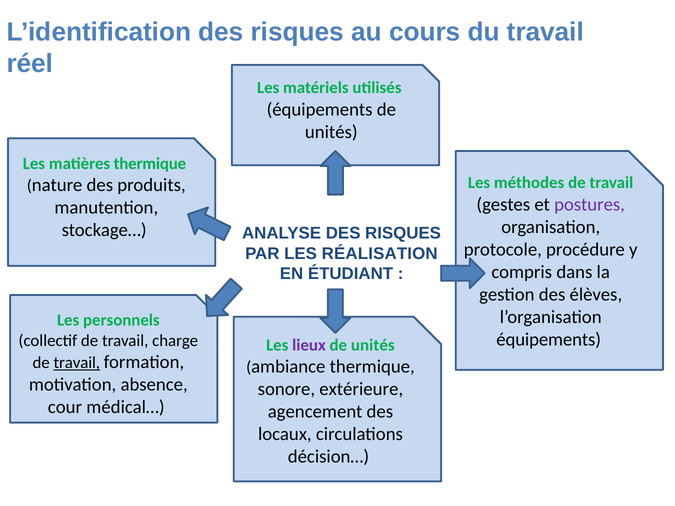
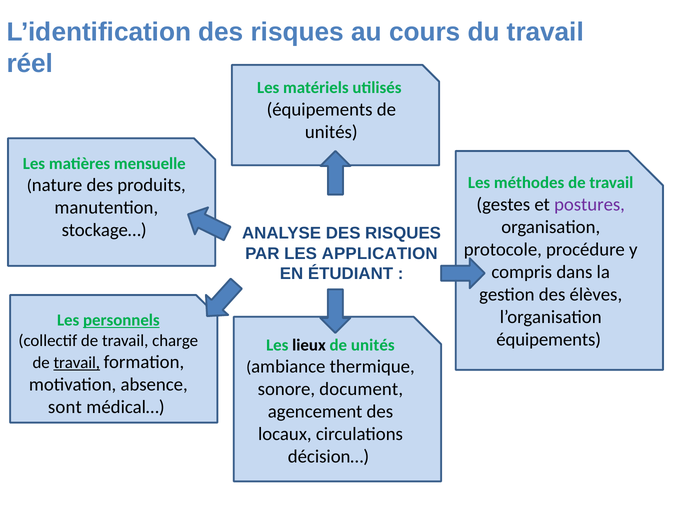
matières thermique: thermique -> mensuelle (150, 164)
RÉALISATION: RÉALISATION -> APPLICATION (380, 254)
personnels underline: none -> present (121, 320)
lieux colour: purple -> black (309, 345)
extérieure: extérieure -> document (361, 389)
cour: cour -> sont (65, 407)
